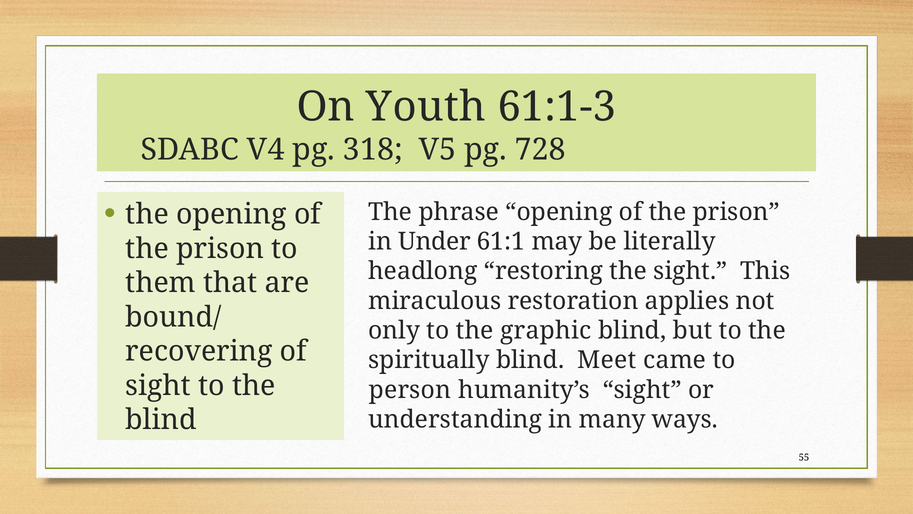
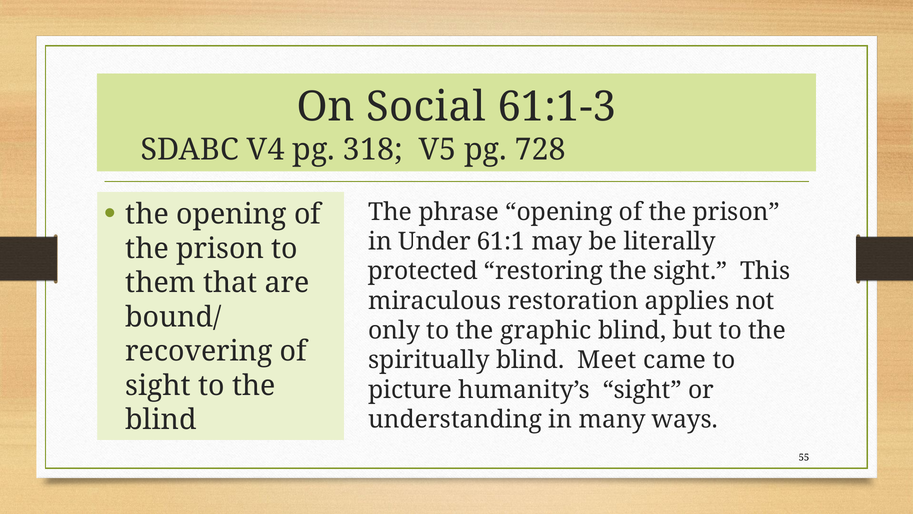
Youth: Youth -> Social (426, 107)
headlong: headlong -> protected (423, 271)
person: person -> picture (410, 390)
